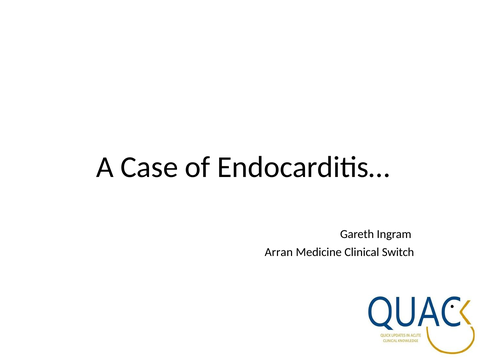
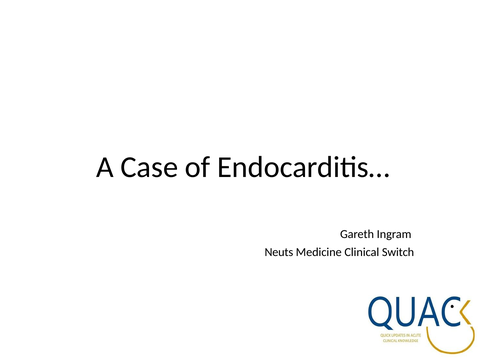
Arran: Arran -> Neuts (279, 253)
